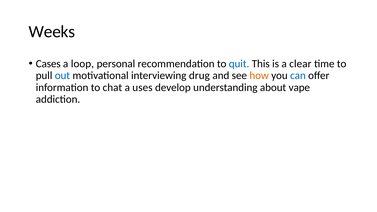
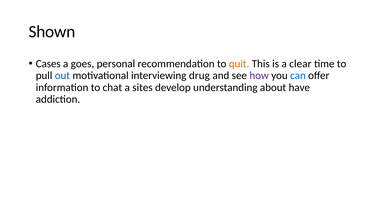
Weeks: Weeks -> Shown (52, 32)
loop: loop -> goes (82, 64)
quit colour: blue -> orange (239, 64)
how colour: orange -> purple (259, 76)
uses: uses -> sites (143, 87)
vape: vape -> have (299, 87)
